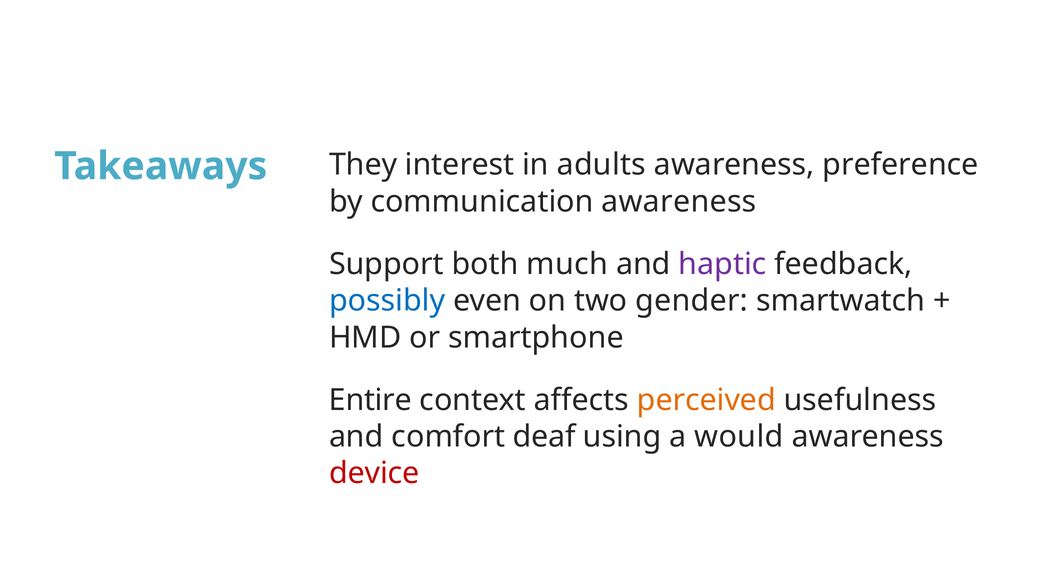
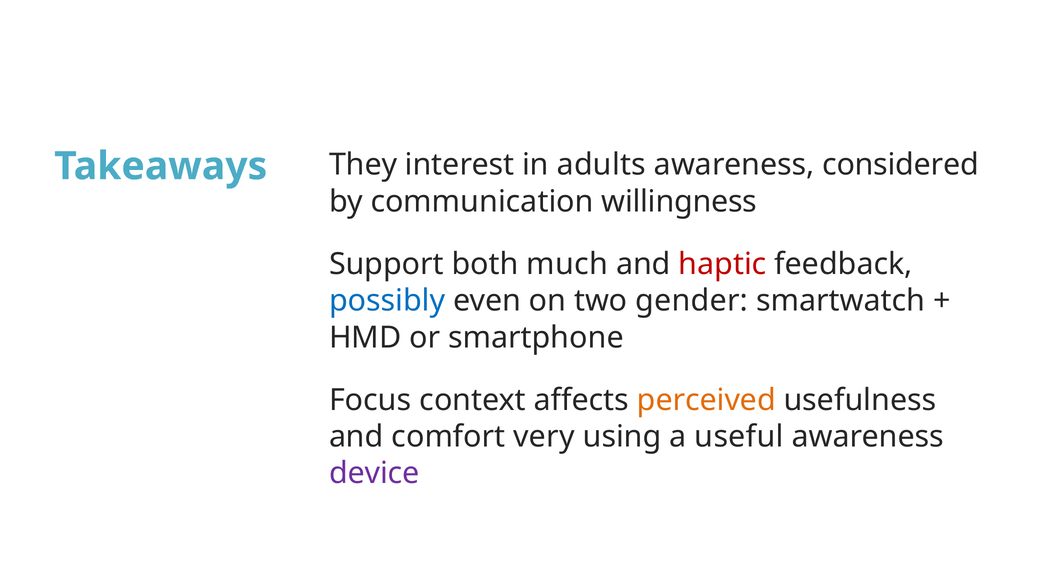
preference: preference -> considered (901, 165)
communication awareness: awareness -> willingness (679, 201)
haptic colour: purple -> red (723, 264)
Entire: Entire -> Focus (370, 400)
deaf: deaf -> very (544, 437)
would: would -> useful (739, 437)
device colour: red -> purple (374, 473)
